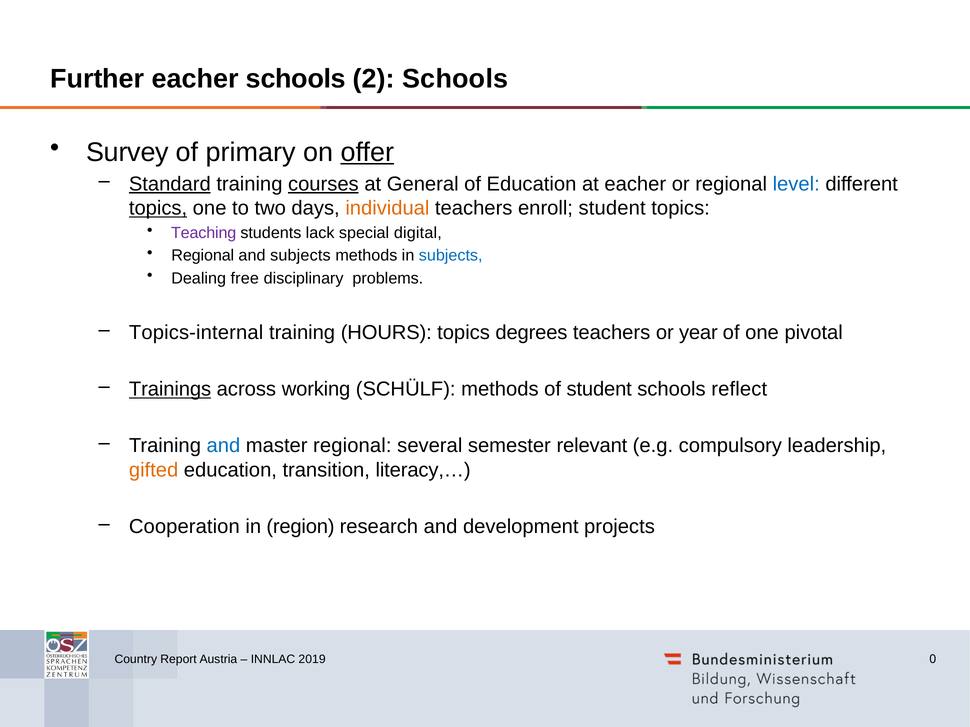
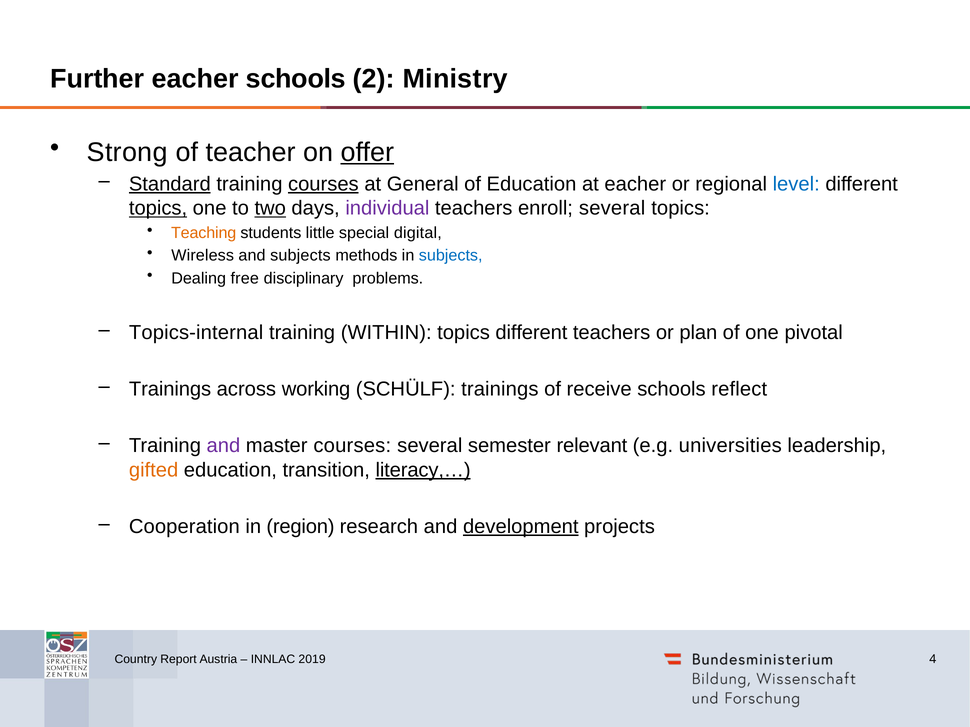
2 Schools: Schools -> Ministry (455, 79)
Survey: Survey -> Strong (127, 152)
primary: primary -> teacher (251, 152)
two underline: none -> present (270, 208)
individual colour: orange -> purple (387, 208)
enroll student: student -> several (612, 208)
Teaching colour: purple -> orange (204, 233)
lack: lack -> little (320, 233)
Regional: Regional -> Wireless (203, 256)
HOURS: HOURS -> WITHIN (386, 333)
topics degrees: degrees -> different (531, 333)
year: year -> plan (698, 333)
Trainings underline: present -> none (170, 390)
SCHÜLF methods: methods -> trainings (500, 390)
of student: student -> receive (599, 390)
and colour: blue -> purple (223, 446)
master regional: regional -> courses (352, 446)
compulsory: compulsory -> universities (730, 446)
literacy,… underline: none -> present (423, 470)
development underline: none -> present (521, 527)
0: 0 -> 4 (933, 660)
